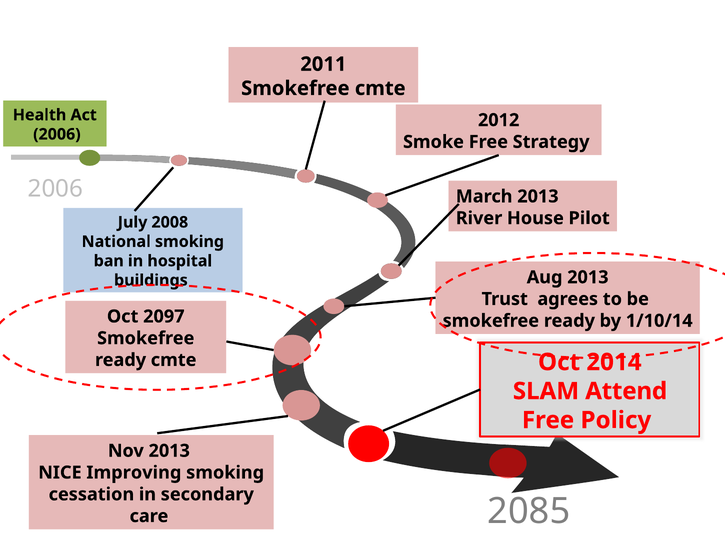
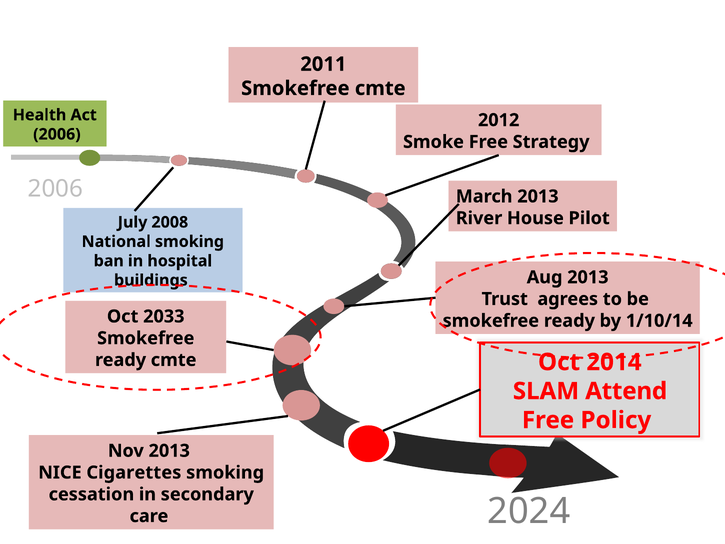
2097: 2097 -> 2033 (164, 316)
Improving: Improving -> Cigarettes (134, 472)
2085: 2085 -> 2024 (529, 511)
